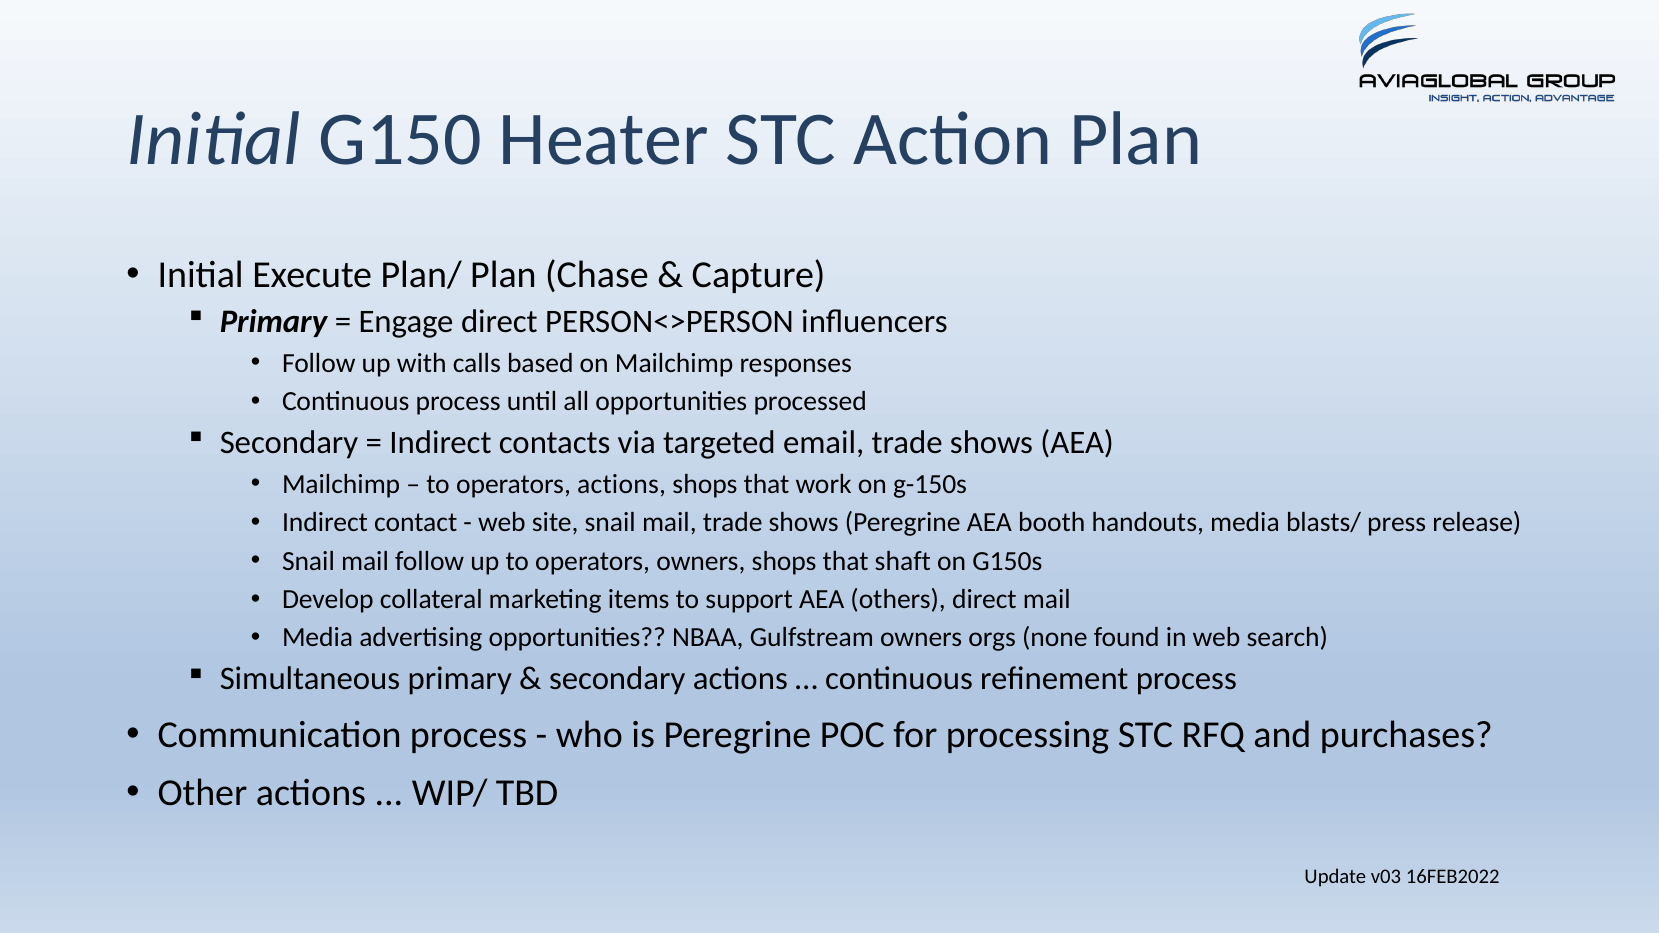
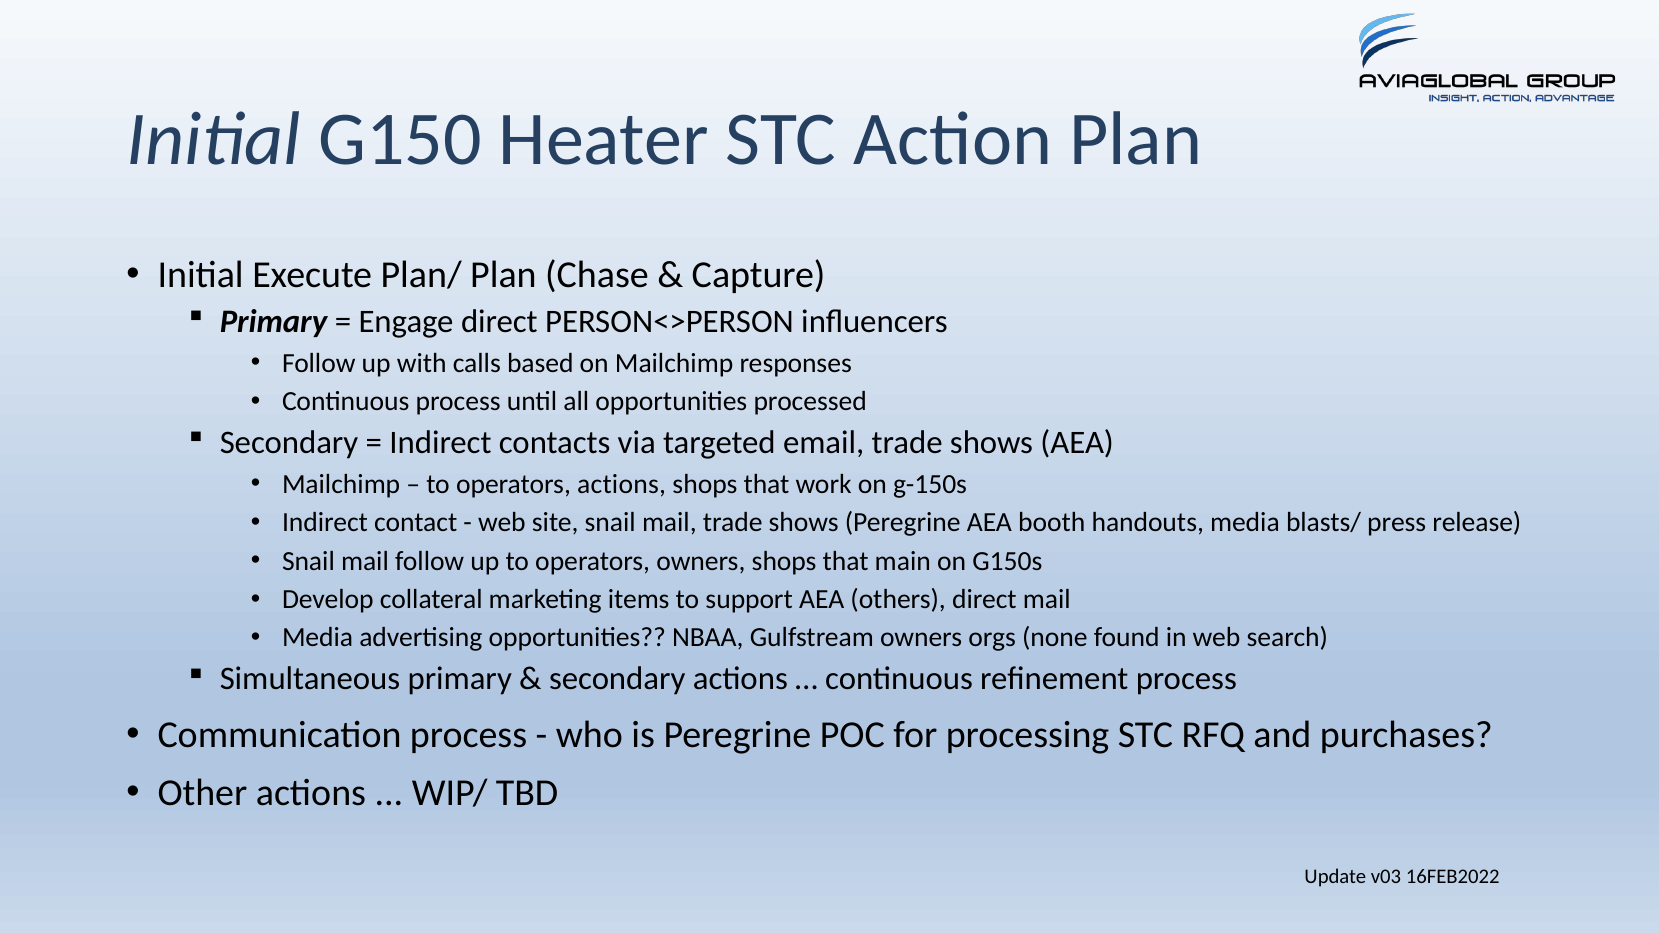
shaft: shaft -> main (903, 561)
